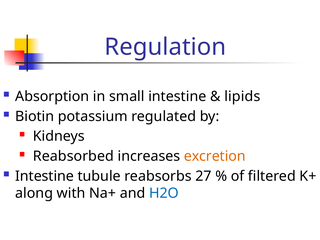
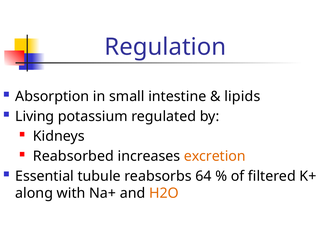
Biotin: Biotin -> Living (35, 116)
Intestine: Intestine -> Essential (45, 176)
27: 27 -> 64 (203, 176)
H2O colour: blue -> orange (164, 193)
